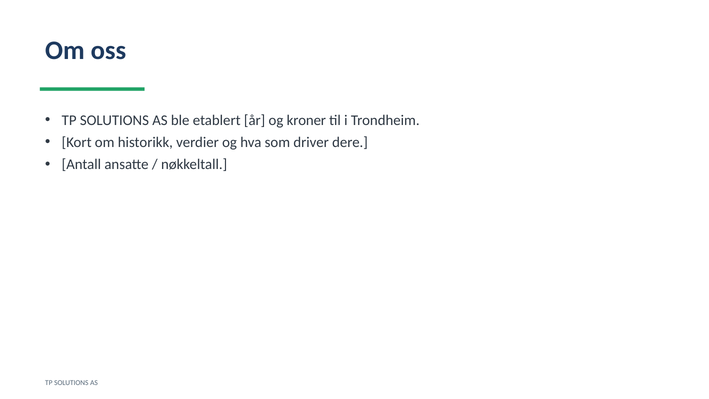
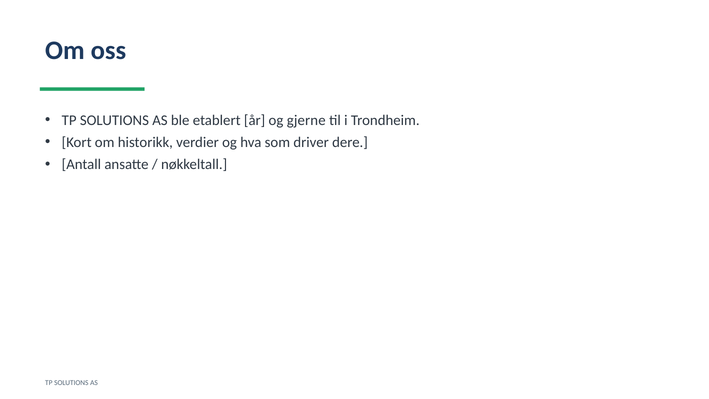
kroner: kroner -> gjerne (306, 120)
